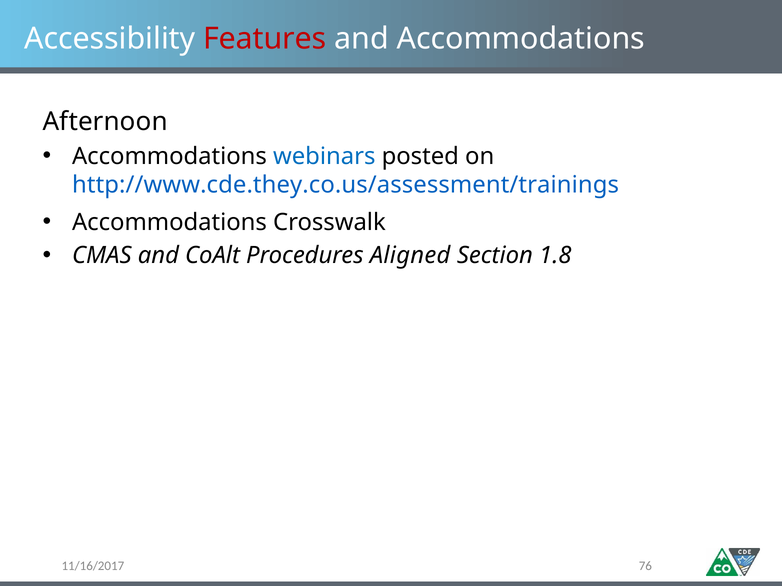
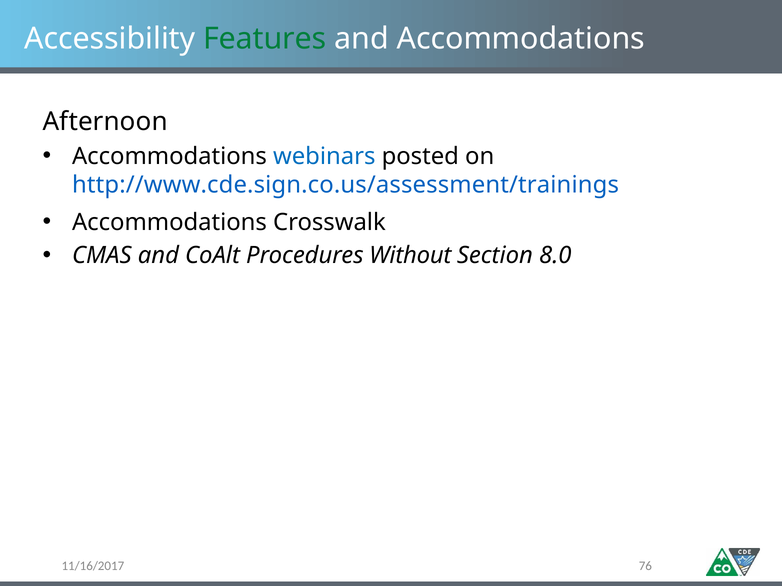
Features colour: red -> green (265, 39)
http://www.cde.they.co.us/assessment/trainings: http://www.cde.they.co.us/assessment/trainings -> http://www.cde.sign.co.us/assessment/trainings (346, 185)
Aligned: Aligned -> Without (410, 256)
1.8: 1.8 -> 8.0 (555, 256)
